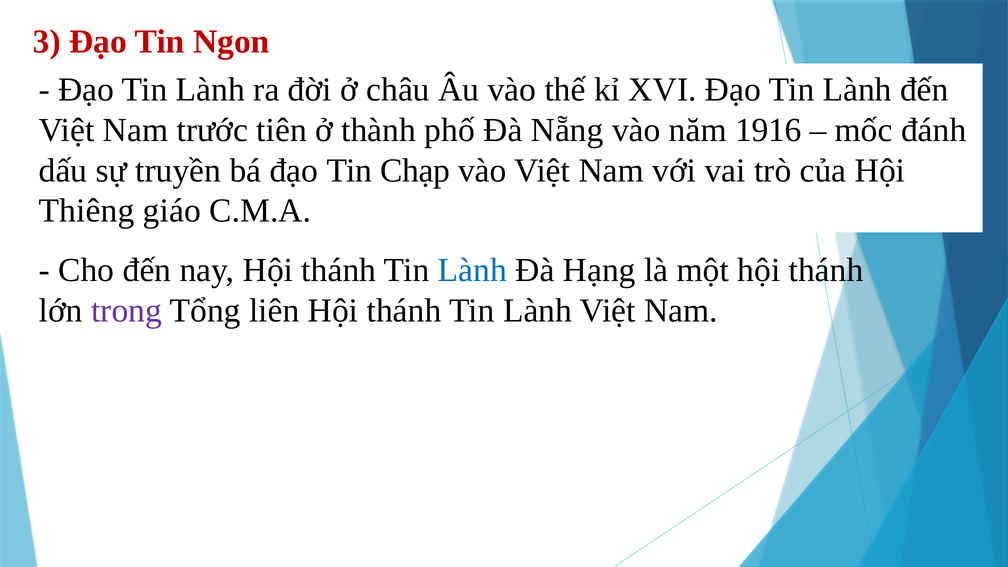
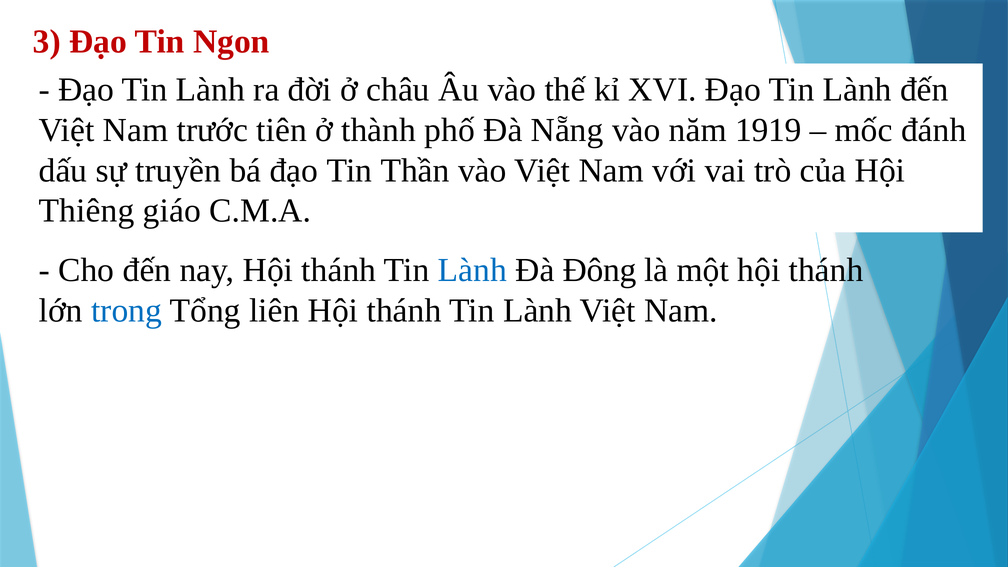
1916: 1916 -> 1919 (768, 130)
Chạp: Chạp -> Thần (415, 170)
Hạng: Hạng -> Đông (600, 270)
trong colour: purple -> blue (126, 310)
